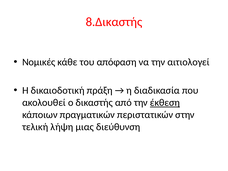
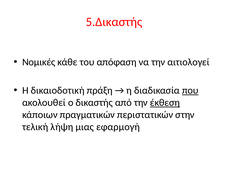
8.Δικαστής: 8.Δικαστής -> 5.Δικαστής (114, 22)
που underline: none -> present (190, 90)
διεύθυνση: διεύθυνση -> εφαρμογή (118, 127)
